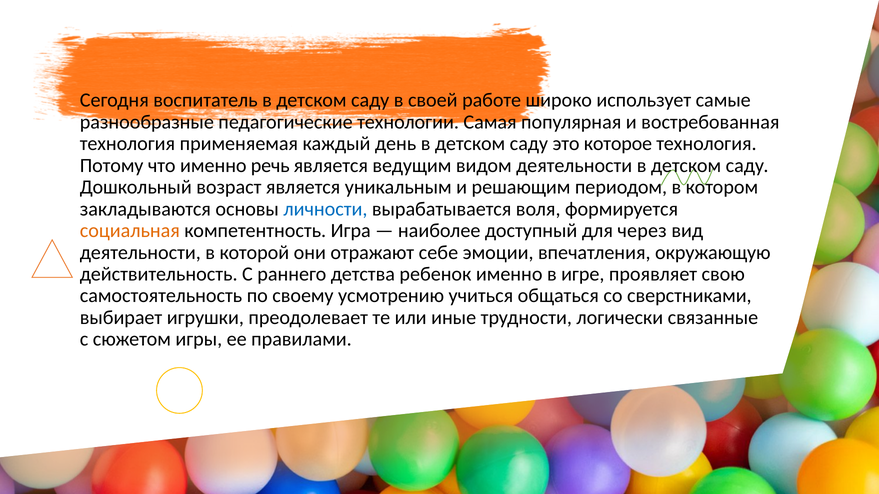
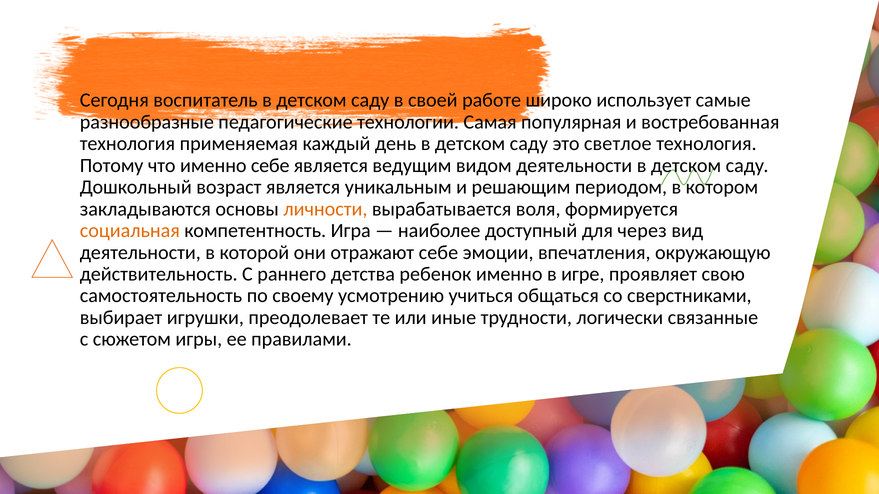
которое: которое -> светлое (618, 144)
именно речь: речь -> себе (270, 166)
личности colour: blue -> orange (325, 209)
